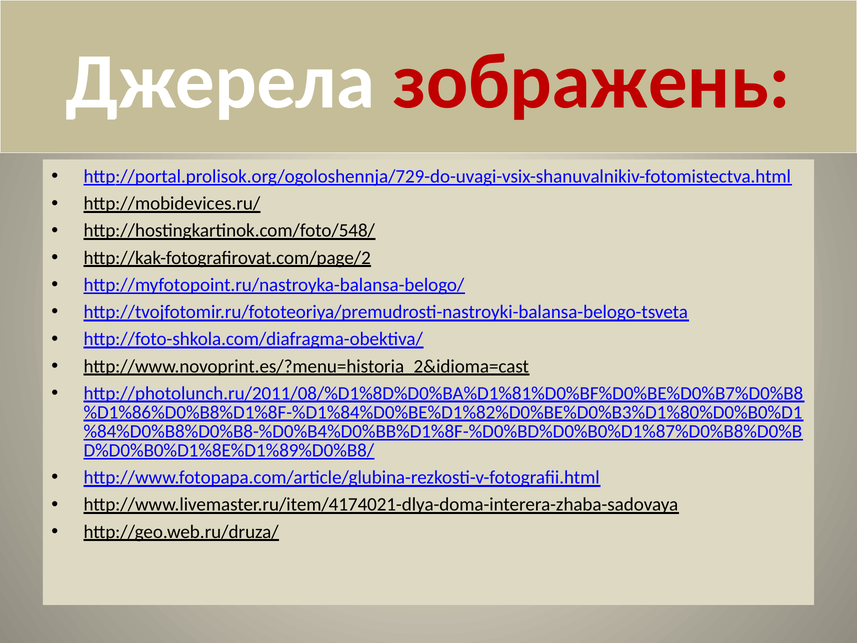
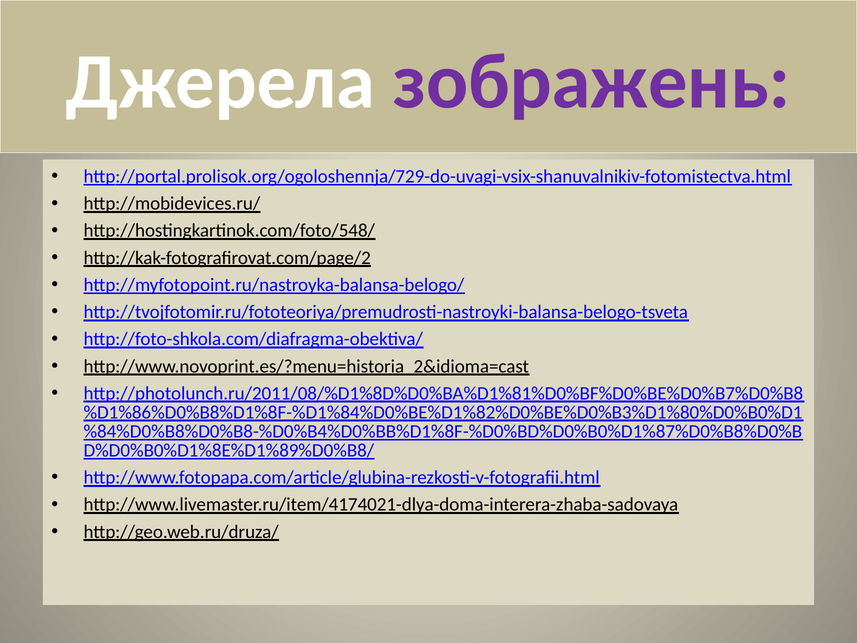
зображень colour: red -> purple (592, 82)
